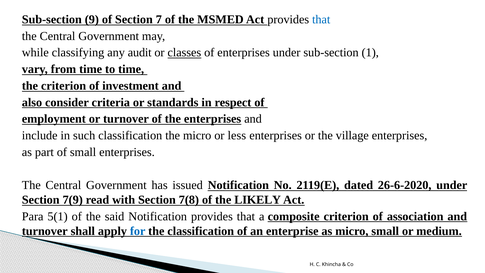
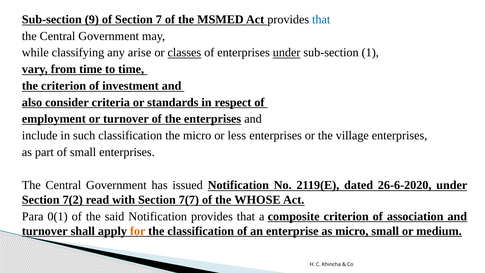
audit: audit -> arise (140, 53)
under underline: none -> present (287, 53)
7(9: 7(9 -> 7(2 (73, 200)
7(8: 7(8 -> 7(7 (189, 200)
LIKELY: LIKELY -> WHOSE (257, 200)
5(1: 5(1 -> 0(1 (58, 216)
for colour: blue -> orange (138, 231)
